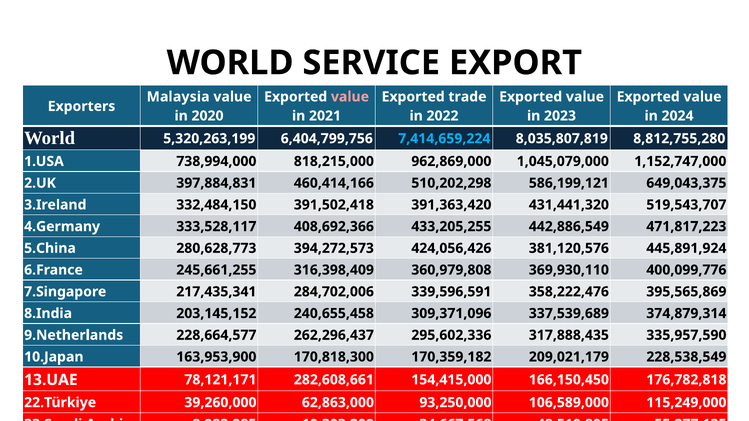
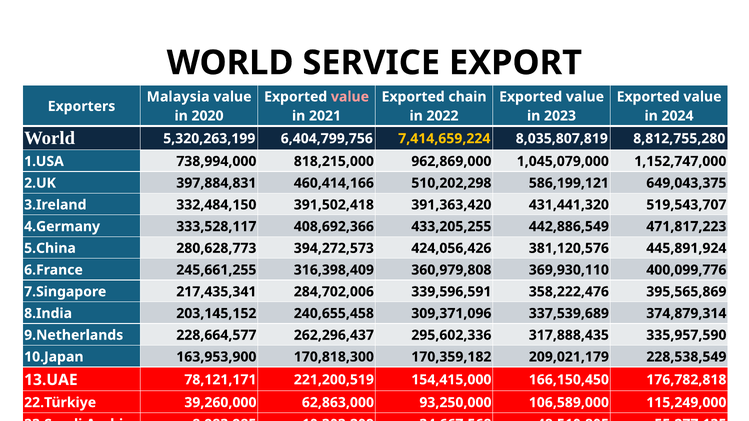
trade: trade -> chain (467, 97)
7,414,659,224 colour: light blue -> yellow (444, 139)
282,608,661: 282,608,661 -> 221,200,519 (334, 380)
